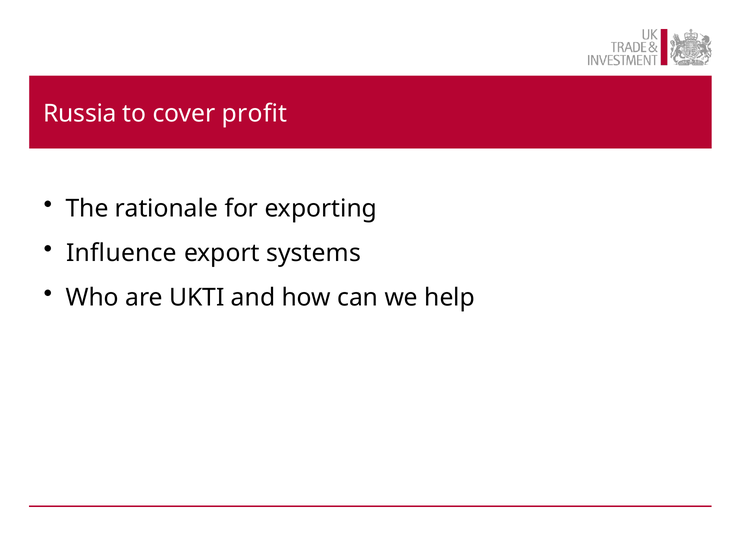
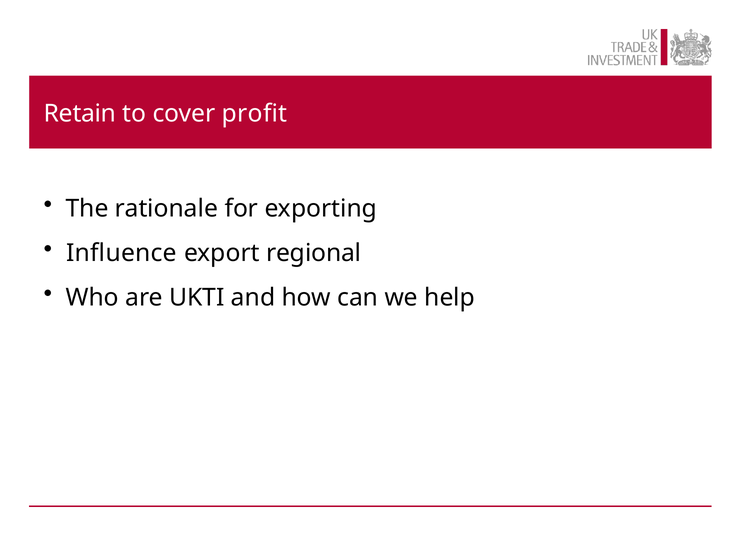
Russia: Russia -> Retain (80, 114)
systems: systems -> regional (314, 254)
